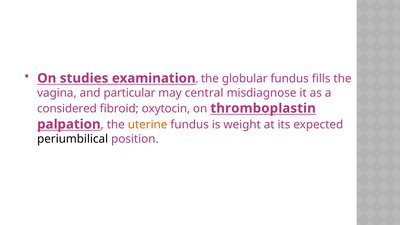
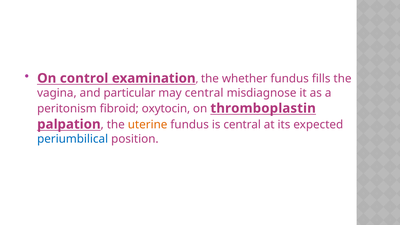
studies: studies -> control (84, 78)
globular: globular -> whether (245, 79)
considered: considered -> peritonism (67, 109)
is weight: weight -> central (242, 125)
periumbilical colour: black -> blue (73, 139)
